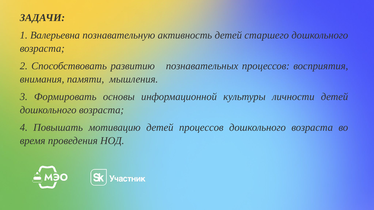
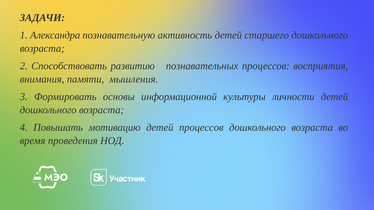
Валерьевна: Валерьевна -> Александра (55, 35)
